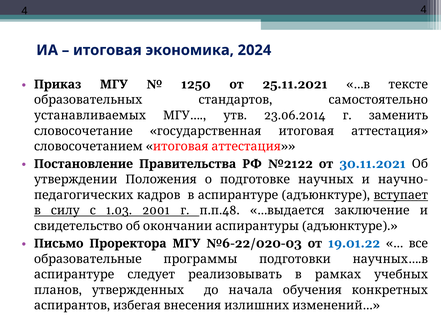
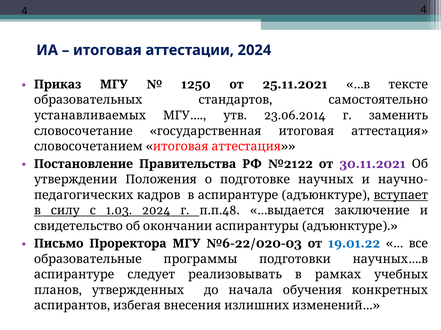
экономика: экономика -> аттестации (190, 50)
30.11.2021 colour: blue -> purple (373, 164)
1.03 2001: 2001 -> 2024 (156, 211)
